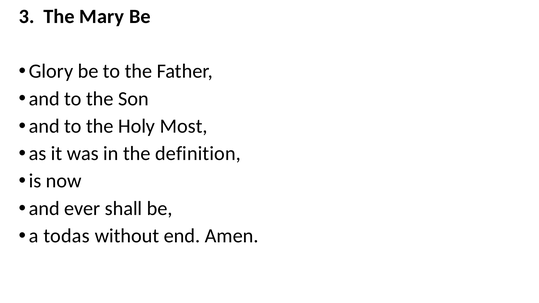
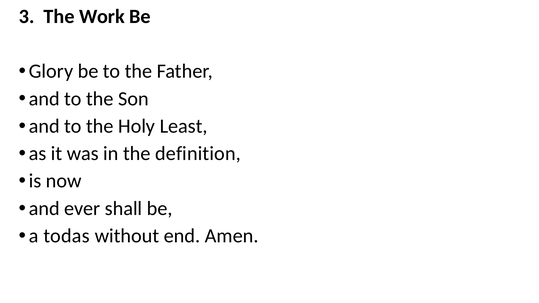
Mary: Mary -> Work (102, 16)
Most: Most -> Least (184, 126)
